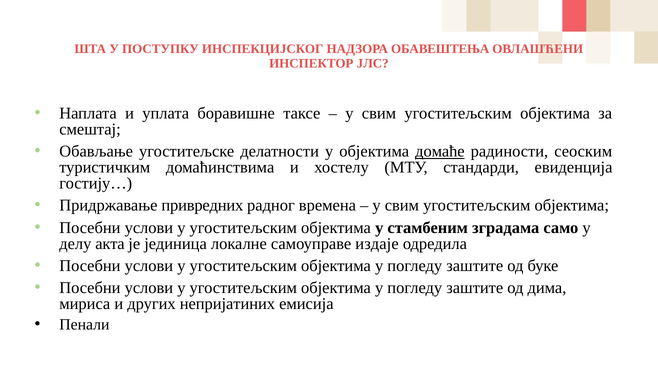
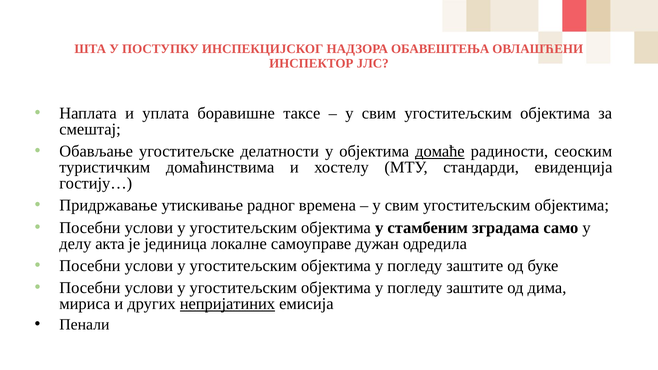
привредних: привредних -> утискивање (202, 206)
издаје: издаје -> дужан (377, 244)
непријатиних underline: none -> present (227, 304)
